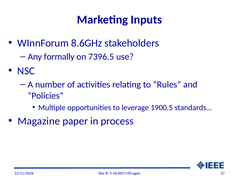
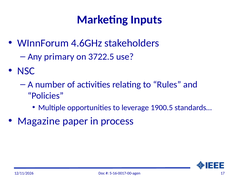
8.6GHz: 8.6GHz -> 4.6GHz (87, 43)
formally: formally -> primary (59, 57)
7396.5: 7396.5 -> 3722.5 (101, 57)
